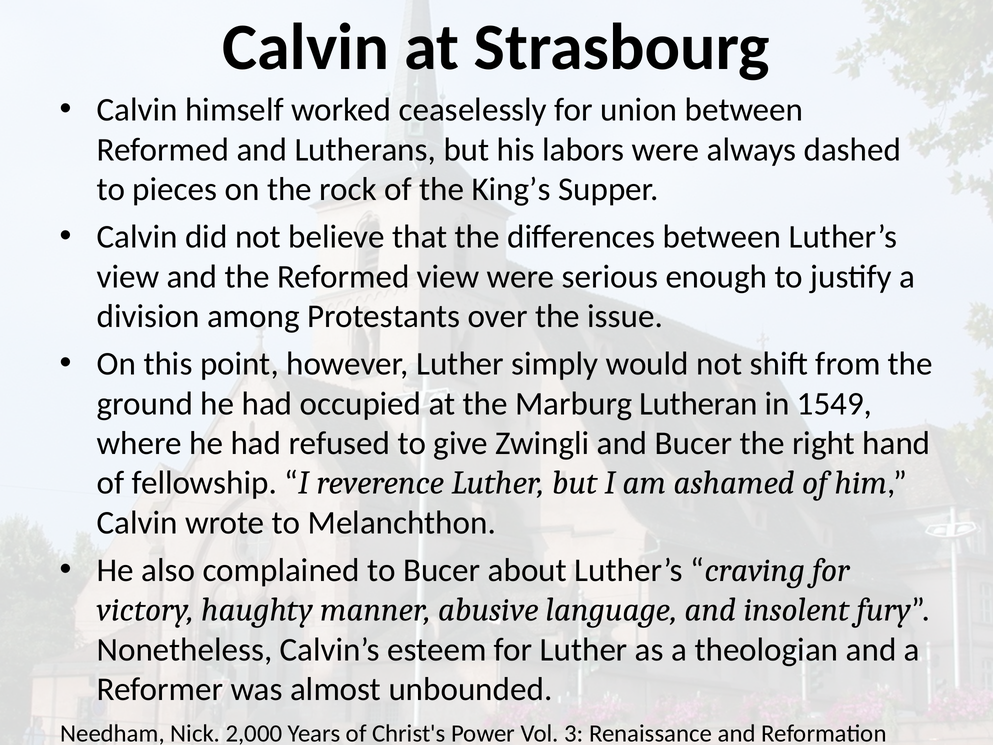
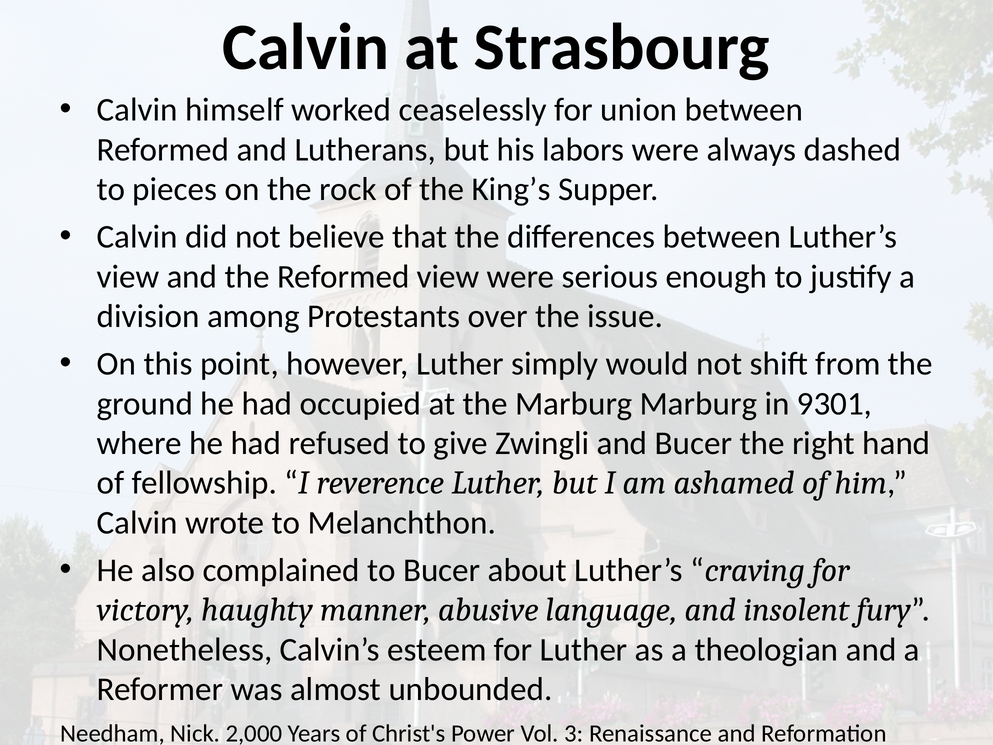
Marburg Lutheran: Lutheran -> Marburg (698, 403)
1549: 1549 -> 9301 (835, 403)
